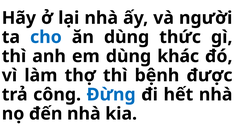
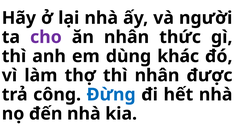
cho colour: blue -> purple (46, 37)
ăn dùng: dùng -> nhân (127, 37)
thì bệnh: bệnh -> nhân (157, 75)
